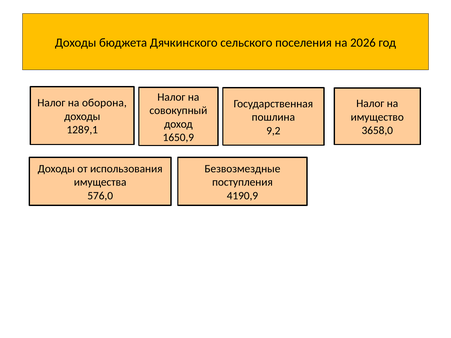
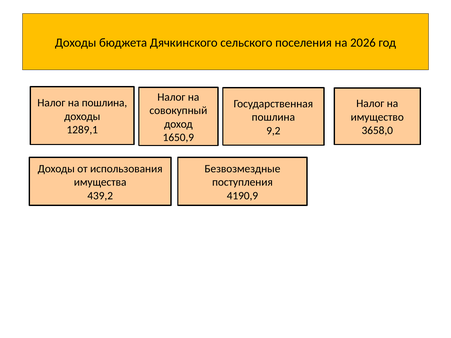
на оборона: оборона -> пошлина (104, 103)
576,0: 576,0 -> 439,2 (100, 196)
